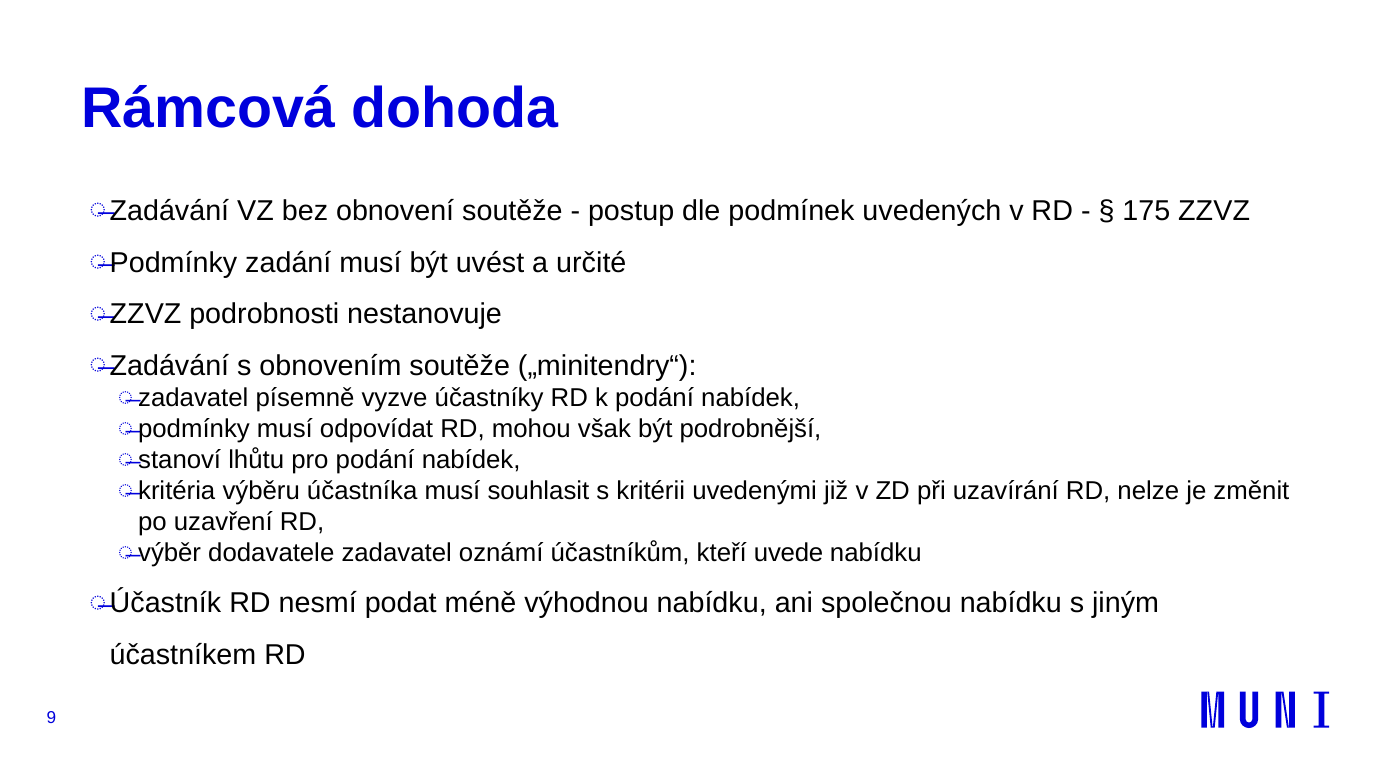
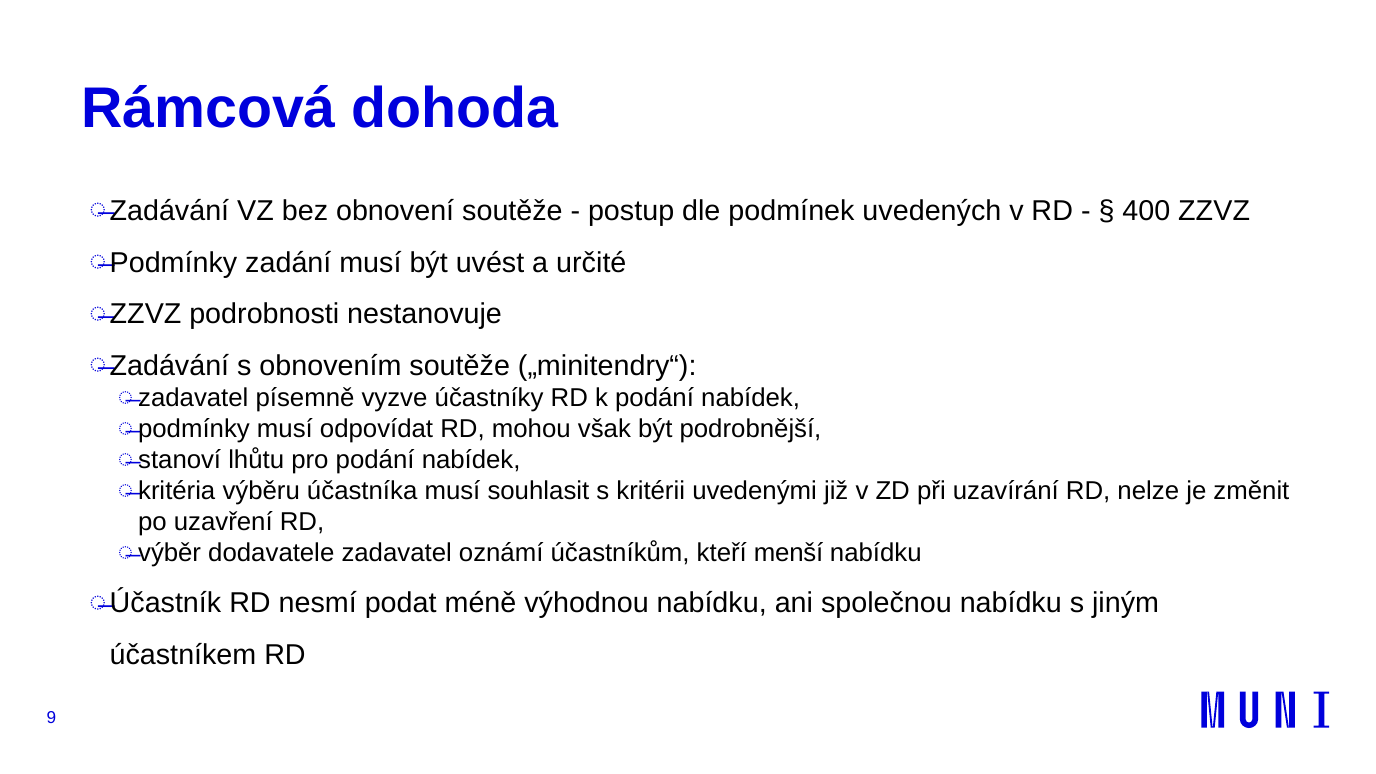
175: 175 -> 400 (1146, 211)
uvede: uvede -> menší (789, 553)
